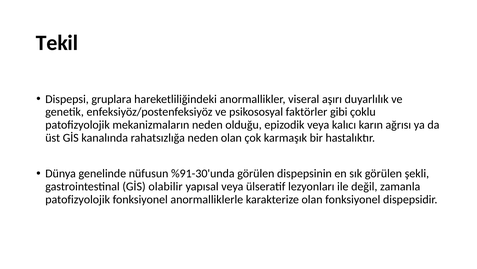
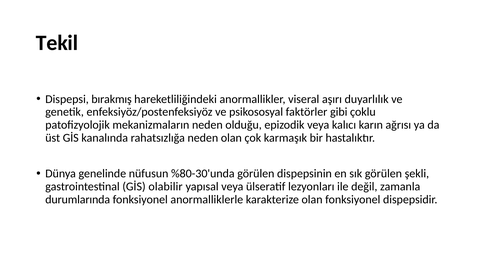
gruplara: gruplara -> bırakmış (112, 99)
%91-30'unda: %91-30'unda -> %80-30'unda (203, 173)
patofizyolojik: patofizyolojik -> durumlarında (78, 199)
